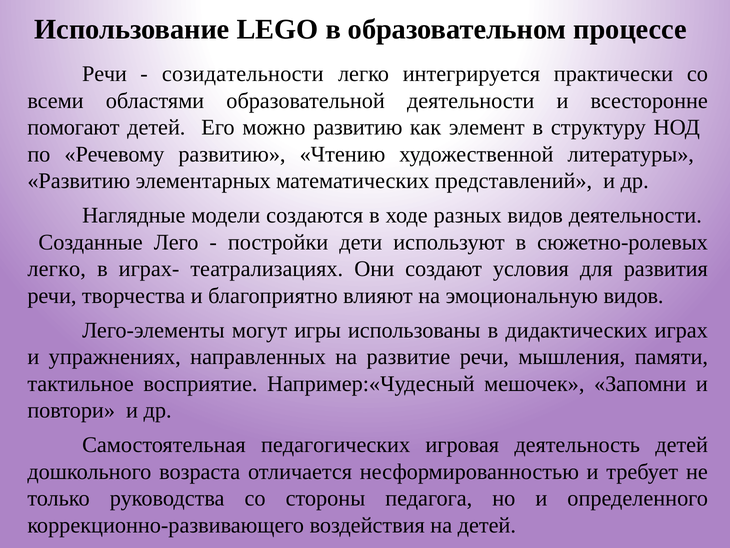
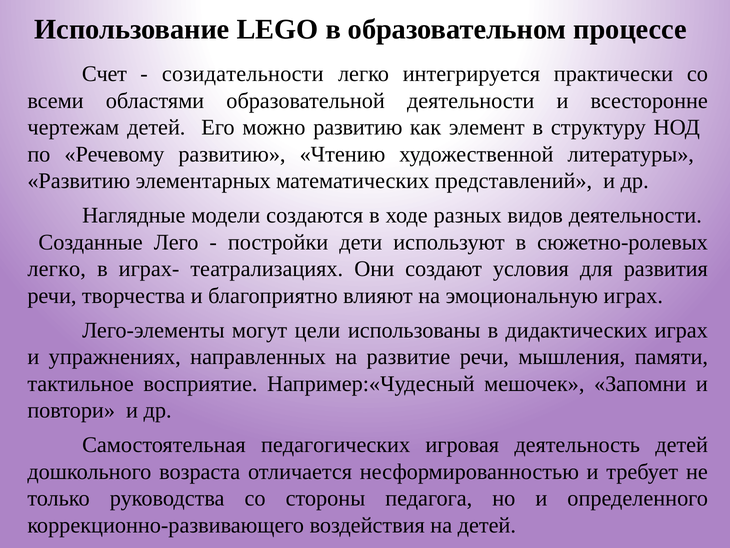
Речи: Речи -> Счет (104, 74)
помогают: помогают -> чертежам (73, 127)
эмоциональную видов: видов -> играх (633, 296)
игры: игры -> цели (317, 330)
